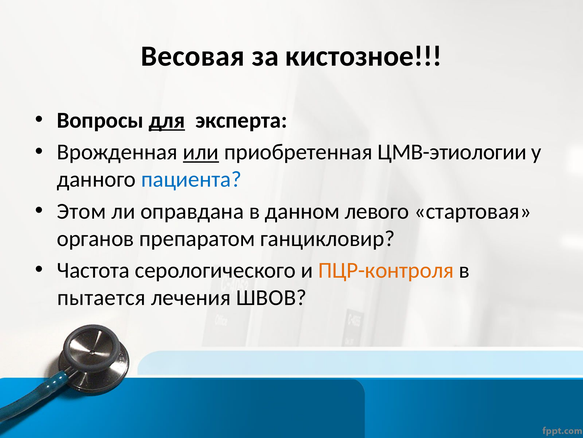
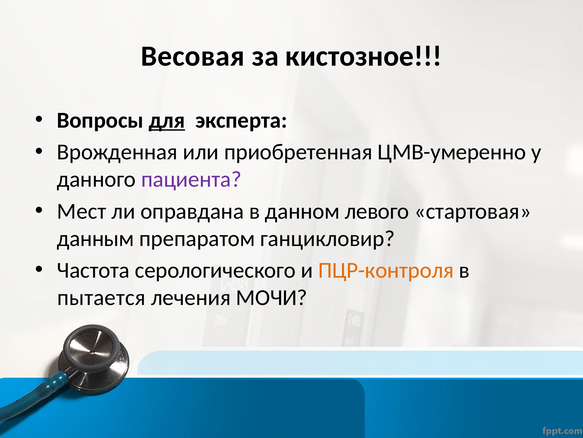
или underline: present -> none (201, 152)
ЦМВ-этиологии: ЦМВ-этиологии -> ЦМВ-умеренно (452, 152)
пациента colour: blue -> purple (191, 179)
Этом: Этом -> Мест (82, 211)
органов: органов -> данным (96, 238)
ШВОВ: ШВОВ -> МОЧИ (272, 297)
